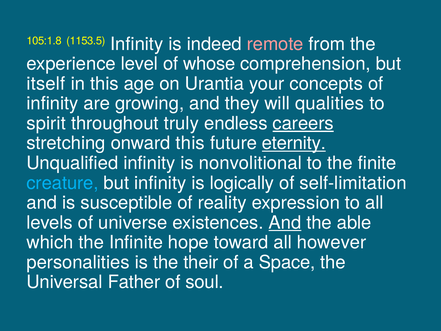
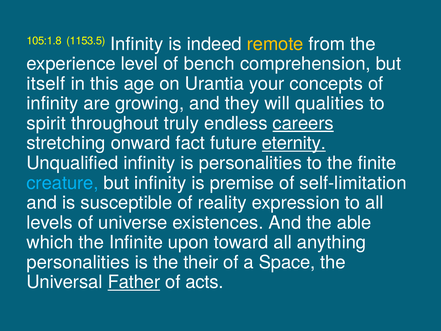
remote colour: pink -> yellow (275, 44)
whose: whose -> bench (209, 64)
onward this: this -> fact (190, 143)
is nonvolitional: nonvolitional -> personalities (250, 163)
logically: logically -> premise (242, 183)
And underline: present -> none (285, 223)
hope: hope -> upon (188, 242)
however: however -> anything (332, 242)
Father underline: none -> present (134, 282)
soul: soul -> acts (205, 282)
